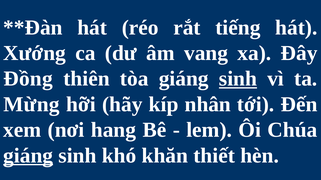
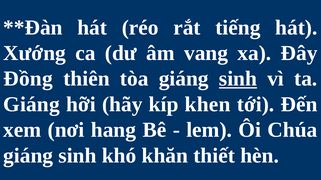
Mừng: Mừng -> Giáng (31, 105)
nhân: nhân -> khen (208, 105)
giáng underline: present -> none (28, 156)
